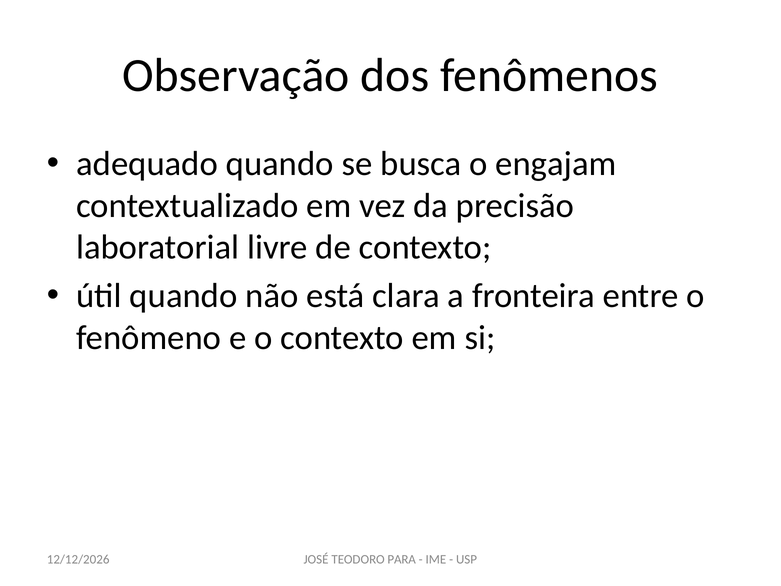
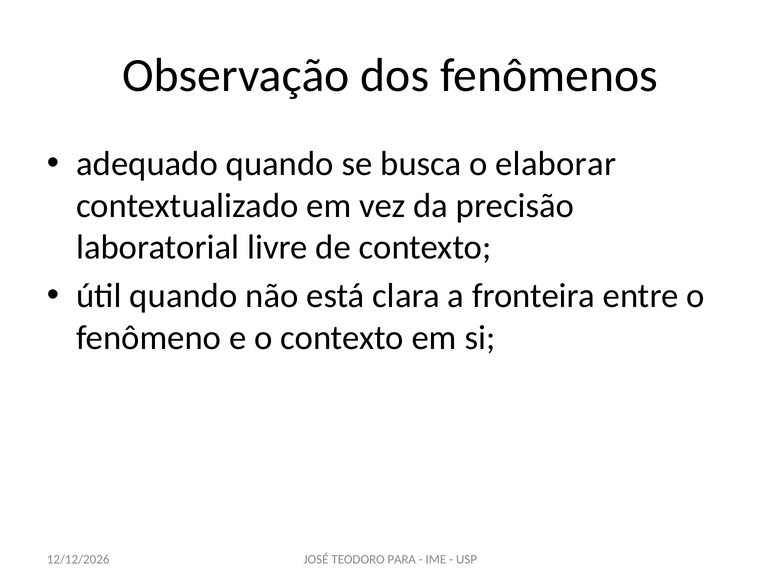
engajam: engajam -> elaborar (556, 164)
